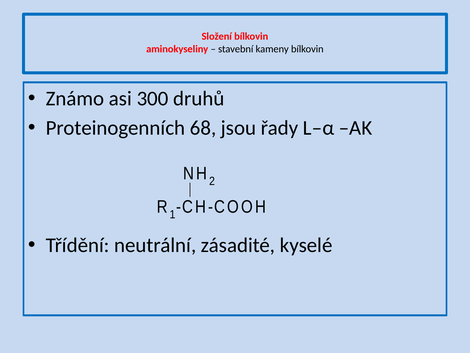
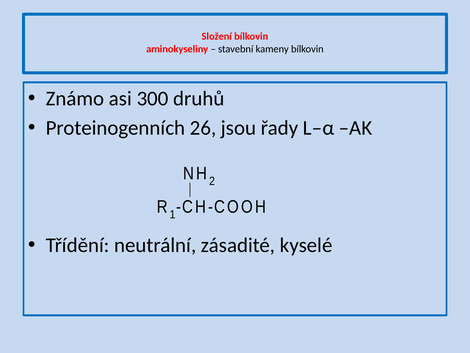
68: 68 -> 26 (203, 128)
